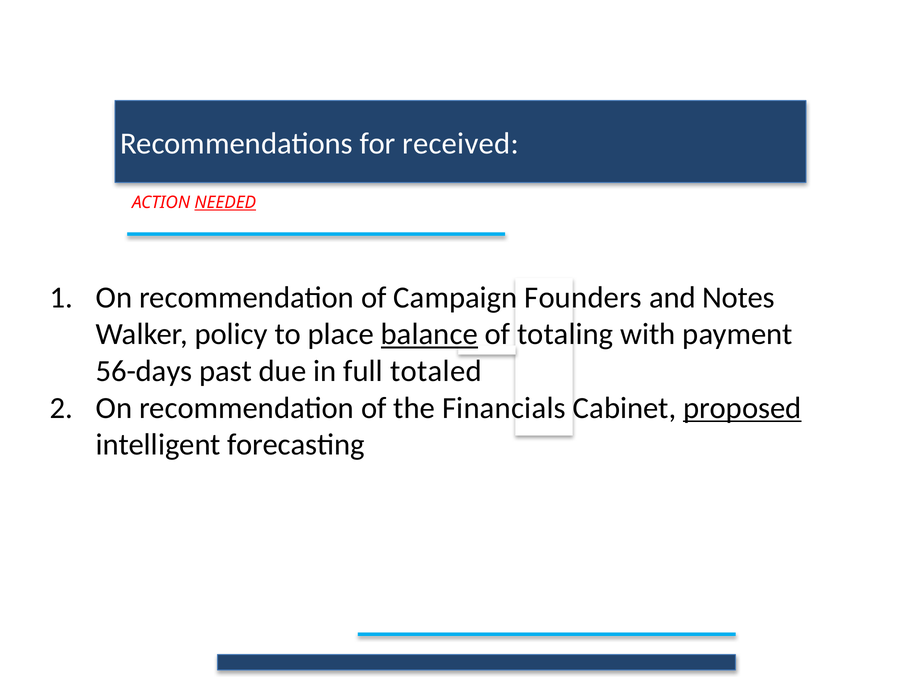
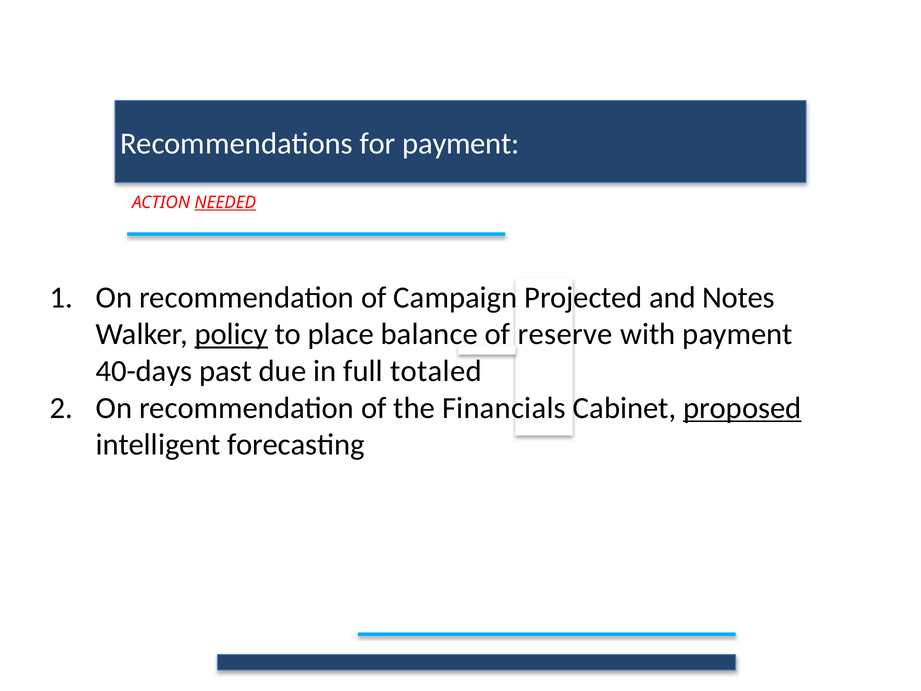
for received: received -> payment (461, 144)
Founders: Founders -> Projected (583, 297)
policy underline: none -> present (231, 334)
balance underline: present -> none (429, 334)
totaling: totaling -> reserve (565, 334)
56-days: 56-days -> 40-days (144, 371)
